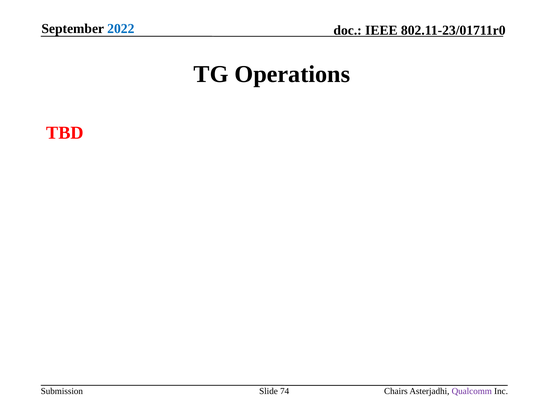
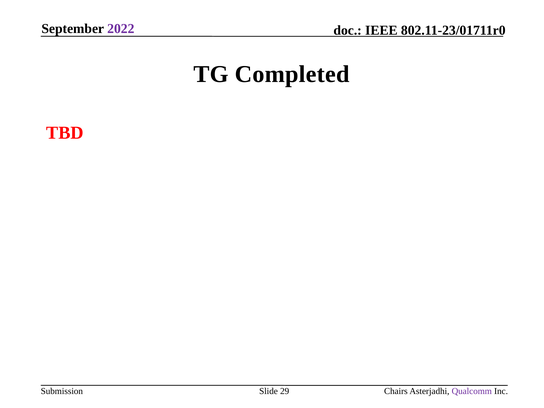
2022 colour: blue -> purple (121, 29)
Operations: Operations -> Completed (292, 74)
74: 74 -> 29 (285, 391)
